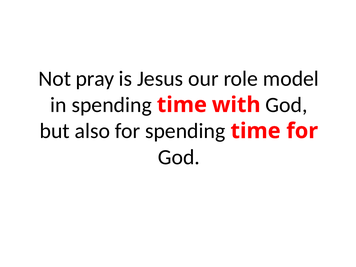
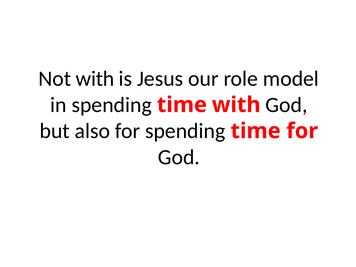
Not pray: pray -> with (95, 79)
